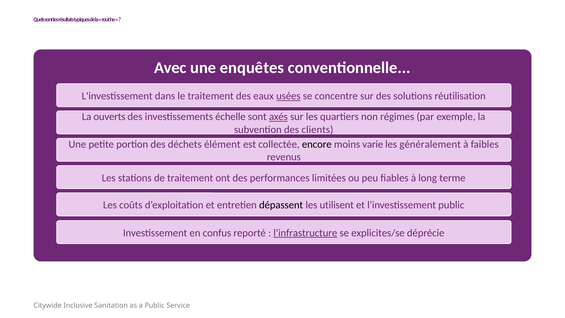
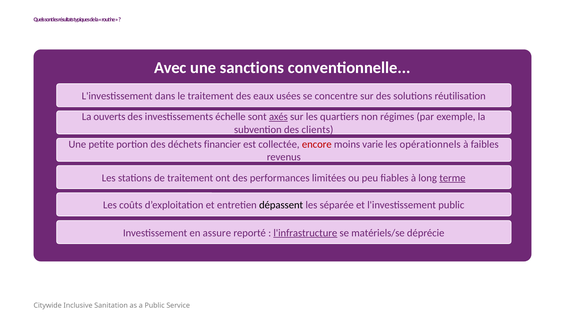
enquêtes: enquêtes -> sanctions (252, 68)
usées underline: present -> none (288, 96)
élément: élément -> financier (222, 144)
encore colour: black -> red (317, 144)
généralement: généralement -> opérationnels (430, 144)
terme underline: none -> present (452, 178)
utilisent: utilisent -> séparée (337, 205)
confus: confus -> assure (217, 233)
explicites/se: explicites/se -> matériels/se (378, 233)
